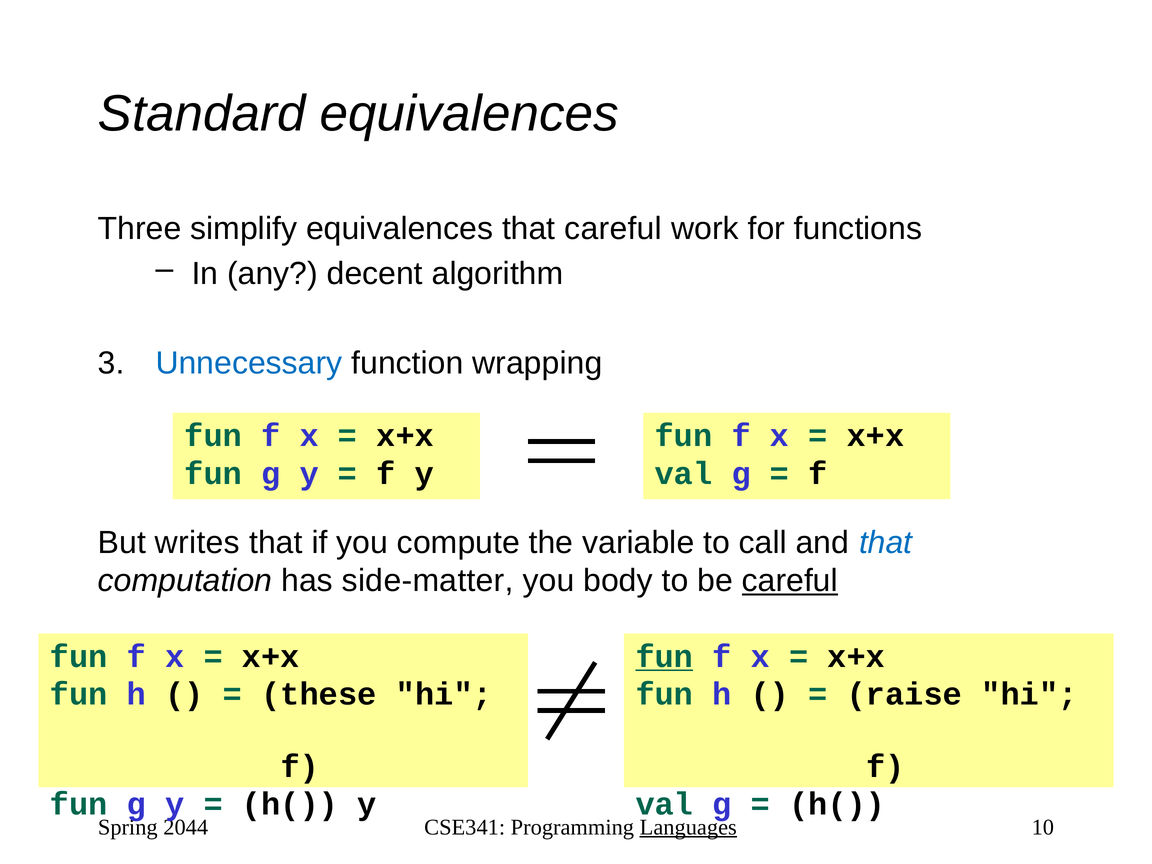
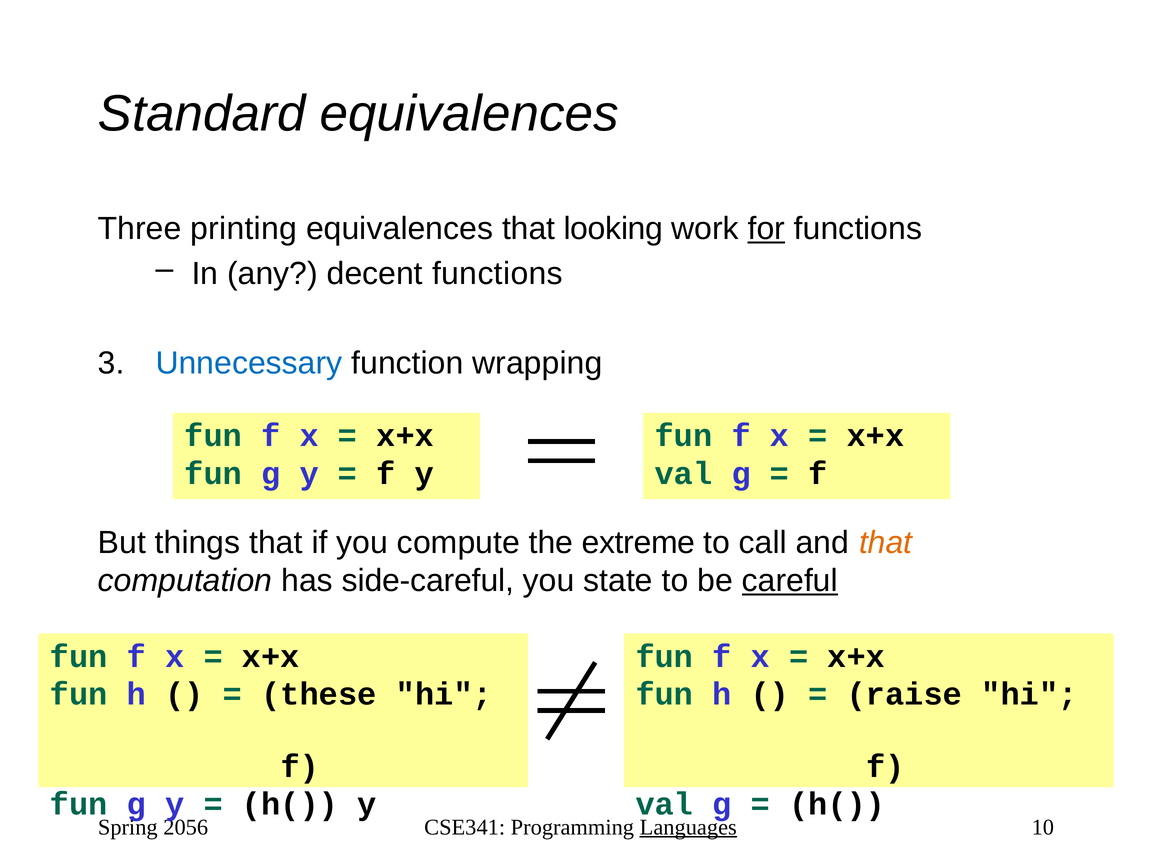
simplify: simplify -> printing (244, 229)
that careful: careful -> looking (613, 229)
for underline: none -> present (766, 229)
decent algorithm: algorithm -> functions (497, 274)
writes: writes -> things (198, 542)
variable: variable -> extreme (638, 542)
that colour: blue -> orange (886, 542)
side-matter: side-matter -> side-careful (428, 581)
body: body -> state (618, 581)
fun underline: present -> none (664, 656)
2044: 2044 -> 2056 (186, 827)
